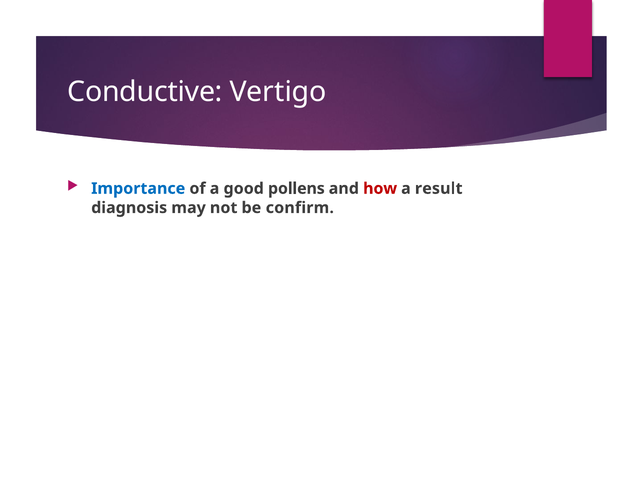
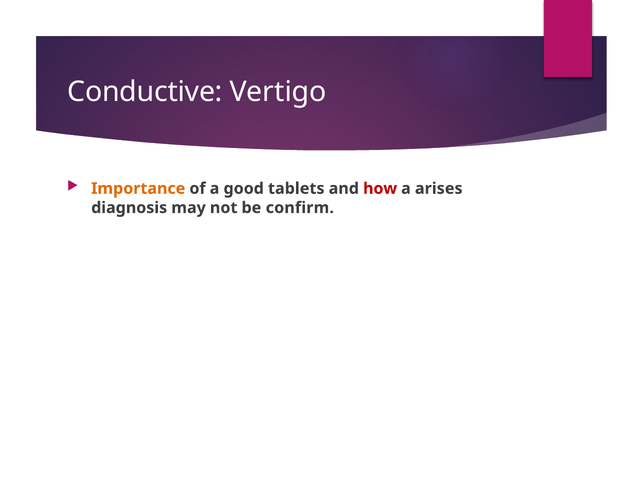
Importance colour: blue -> orange (138, 189)
pollens: pollens -> tablets (296, 189)
result: result -> arises (439, 189)
